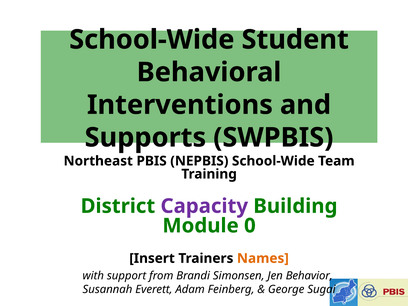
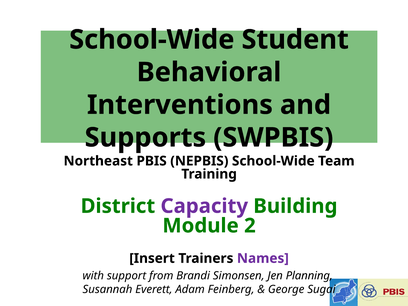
0: 0 -> 2 (250, 226)
Names colour: orange -> purple (263, 258)
Behavior: Behavior -> Planning (309, 276)
